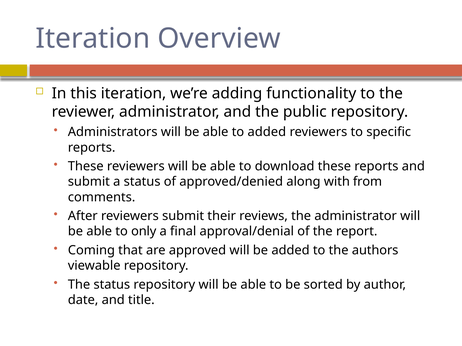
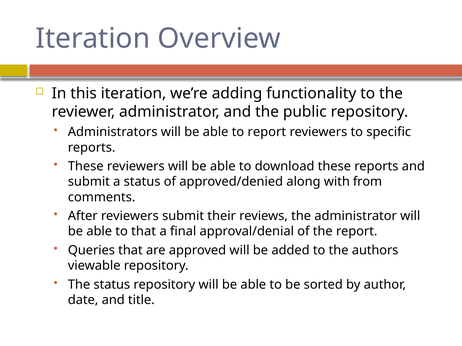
to added: added -> report (267, 132)
to only: only -> that (144, 232)
Coming: Coming -> Queries (91, 251)
